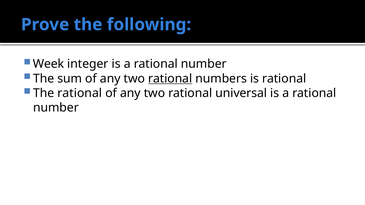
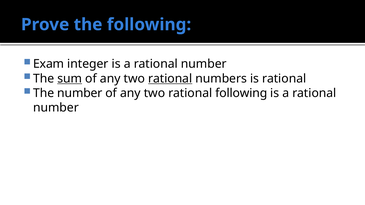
Week: Week -> Exam (49, 64)
sum underline: none -> present (70, 79)
The rational: rational -> number (80, 93)
rational universal: universal -> following (241, 93)
